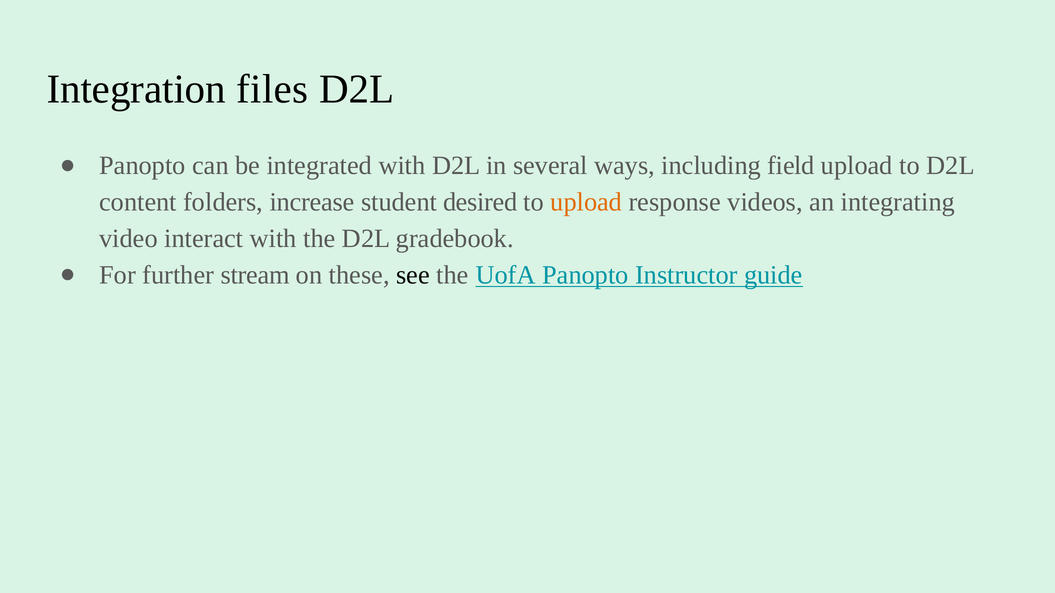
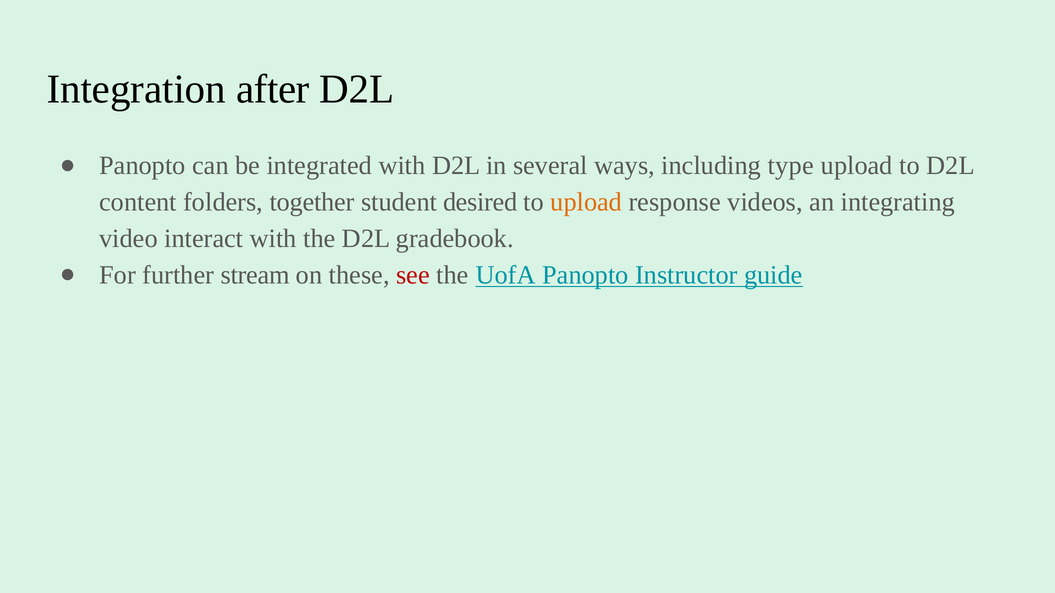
files: files -> after (273, 89)
field: field -> type (791, 166)
increase: increase -> together (312, 202)
see colour: black -> red (413, 275)
